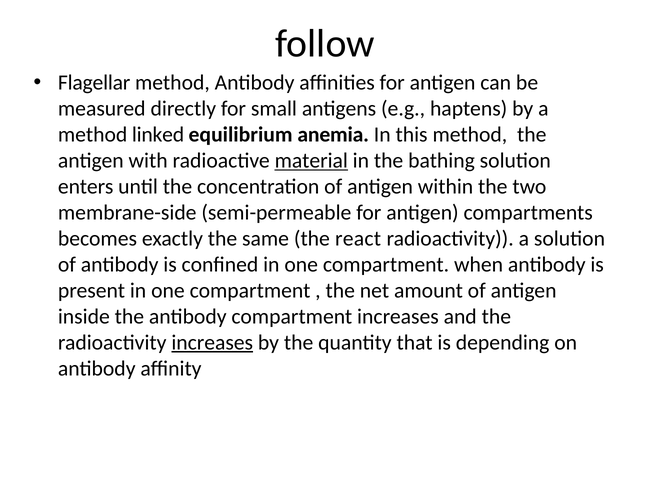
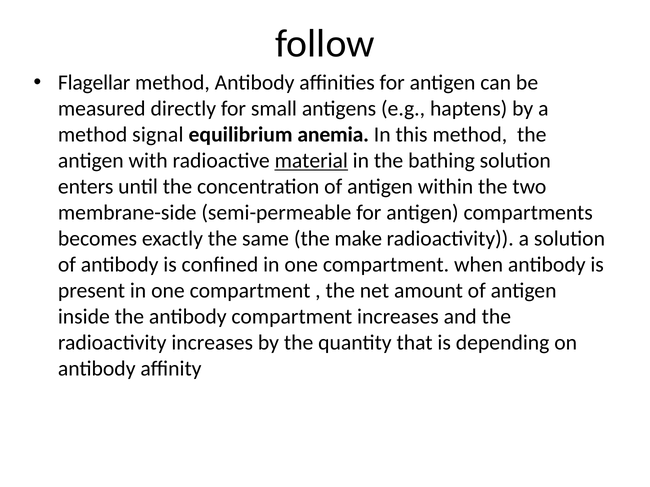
linked: linked -> signal (158, 135)
react: react -> make (358, 239)
increases underline: present -> none (212, 343)
